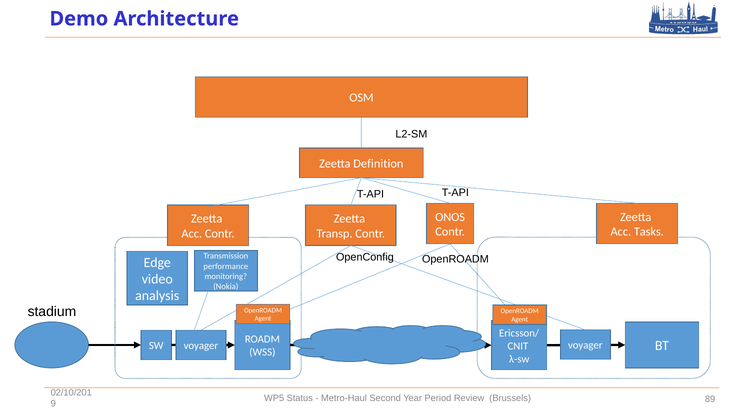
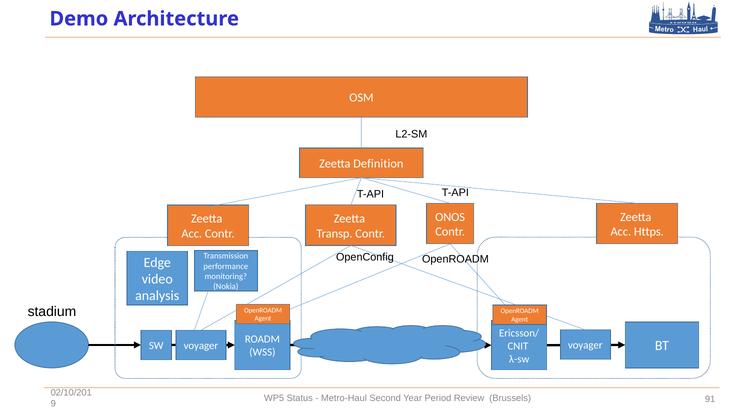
Tasks: Tasks -> Https (649, 232)
89: 89 -> 91 (710, 399)
